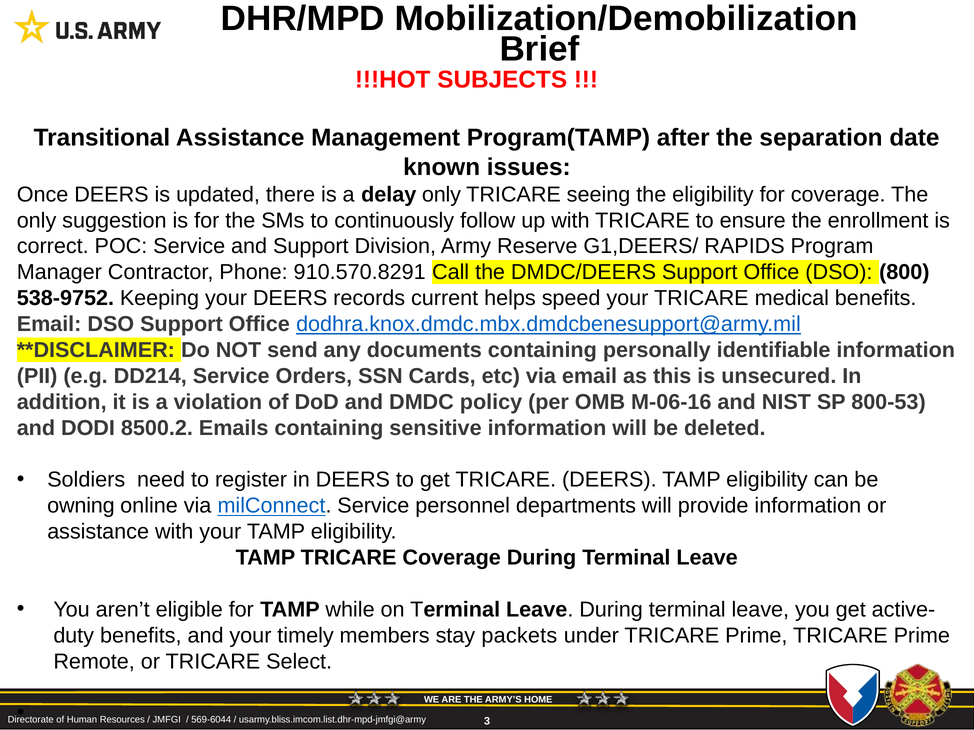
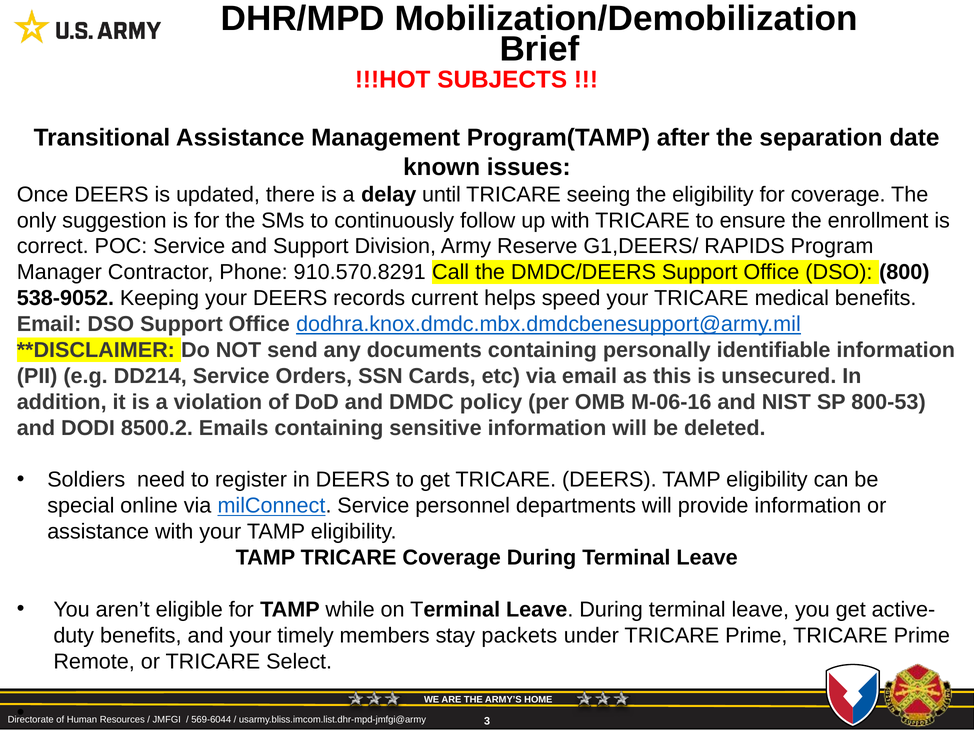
delay only: only -> until (441, 195)
538-9752: 538-9752 -> 538-9052 (65, 298)
owning: owning -> special (81, 506)
